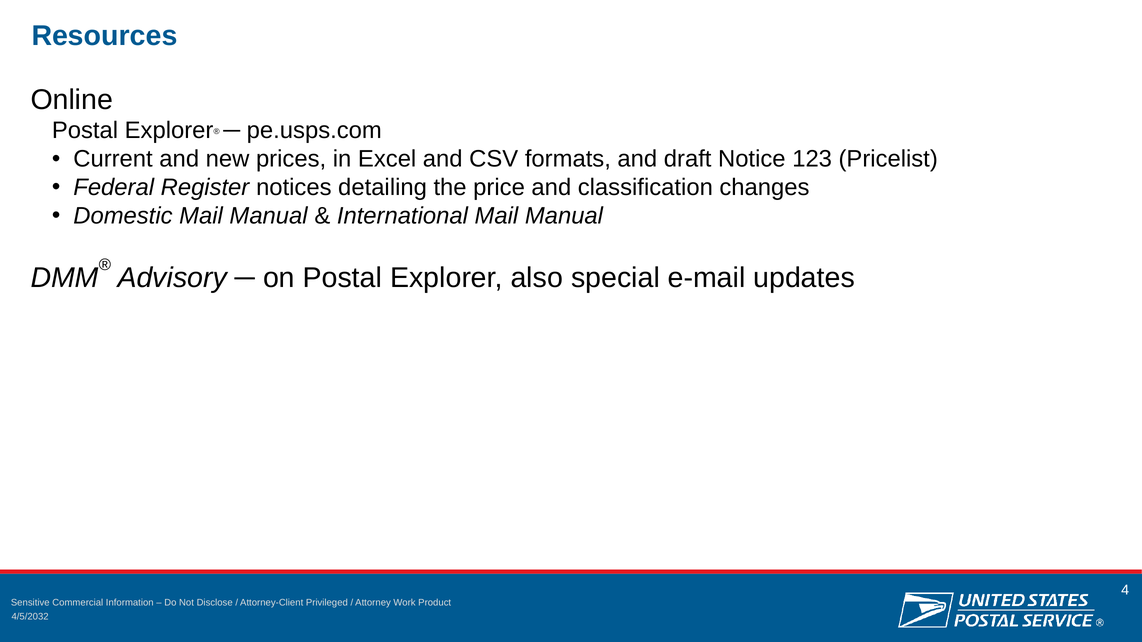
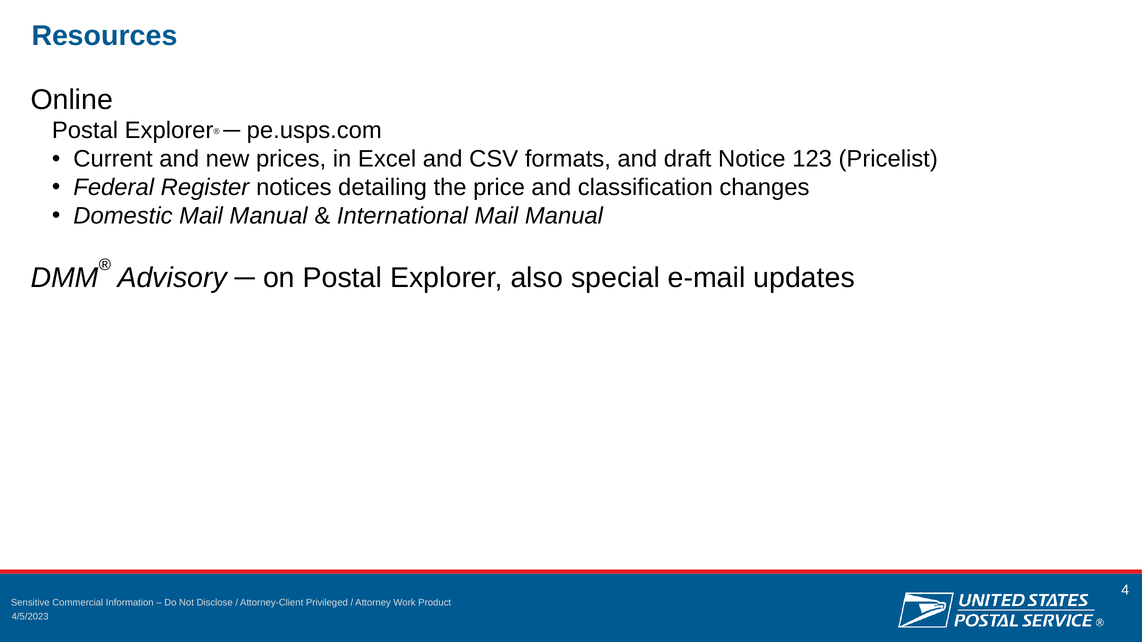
4/5/2032: 4/5/2032 -> 4/5/2023 (30, 617)
